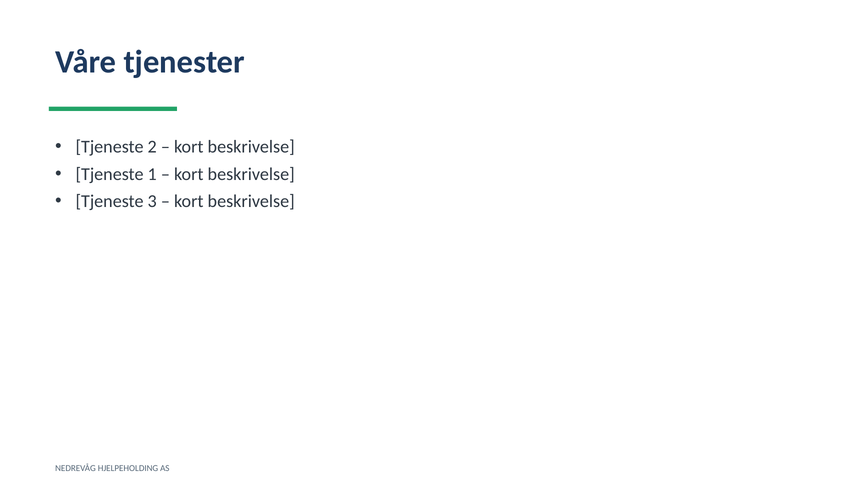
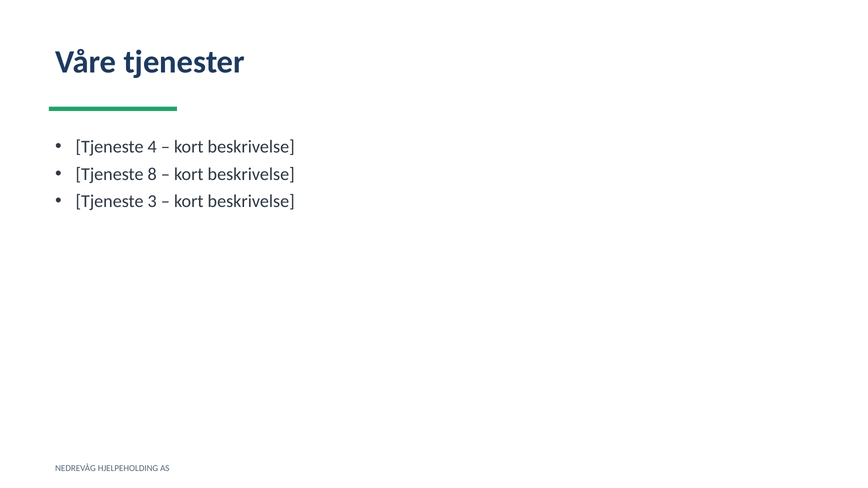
2: 2 -> 4 (152, 147)
1: 1 -> 8 (152, 174)
